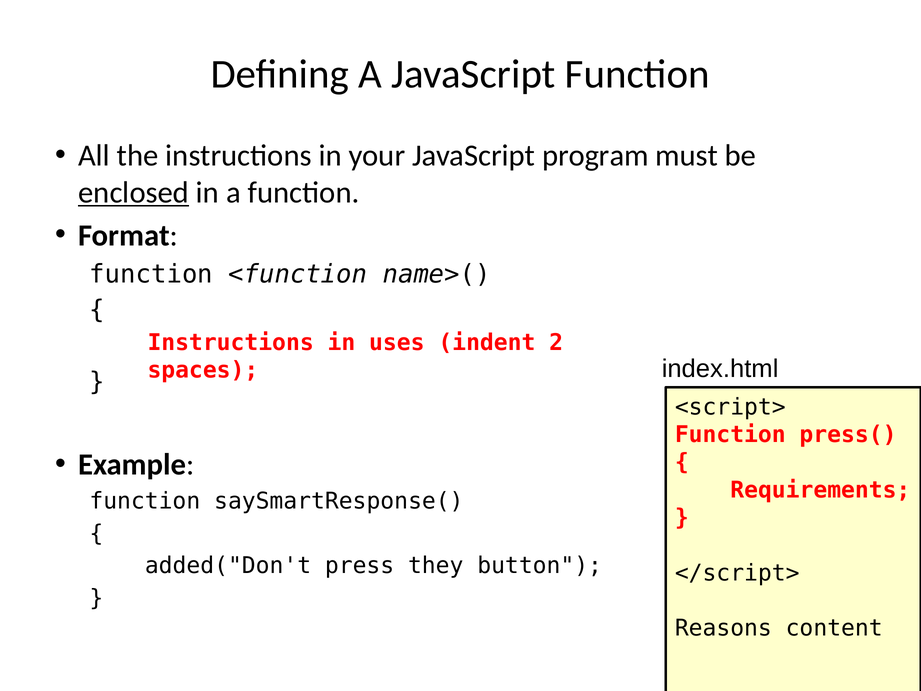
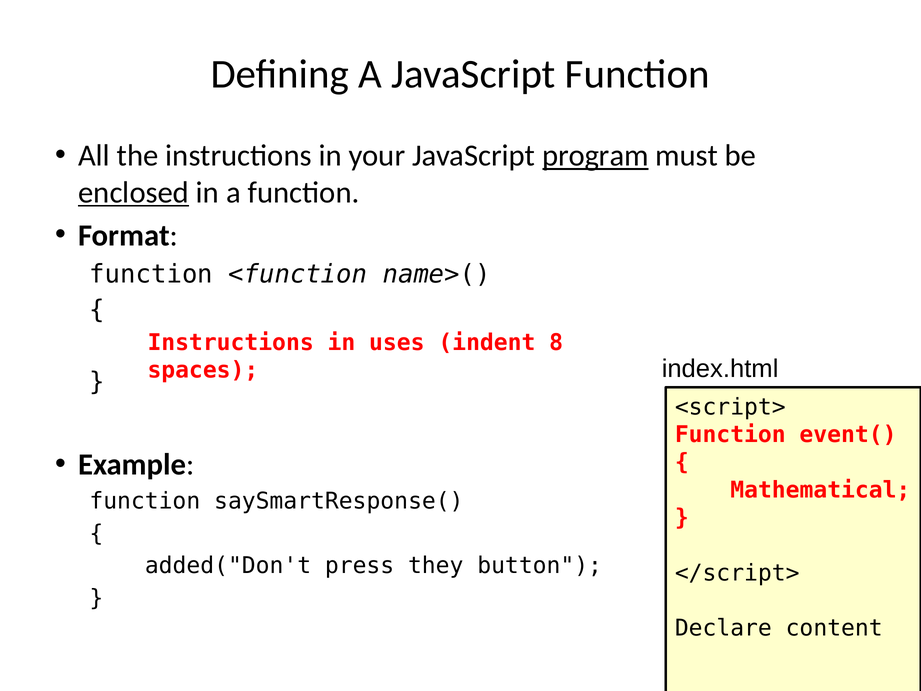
program underline: none -> present (595, 156)
2: 2 -> 8 (556, 342)
press(: press( -> event( (848, 435)
Requirements: Requirements -> Mathematical (820, 490)
Reasons: Reasons -> Declare (723, 628)
